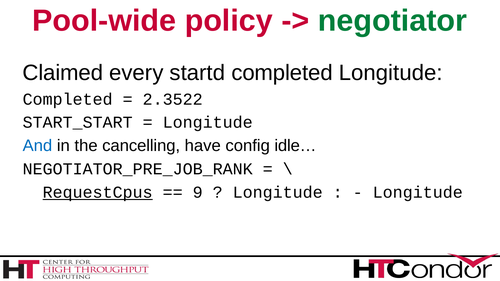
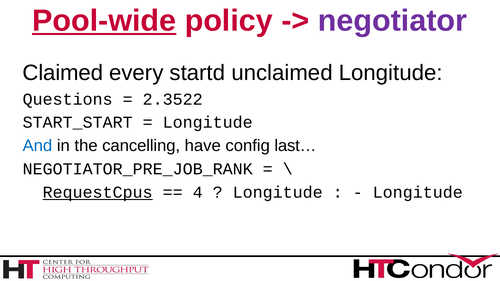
Pool-wide underline: none -> present (104, 21)
negotiator colour: green -> purple (392, 21)
startd completed: completed -> unclaimed (282, 73)
Completed: Completed -> Questions (68, 99)
idle…: idle… -> last… (295, 146)
9: 9 -> 4 (198, 193)
